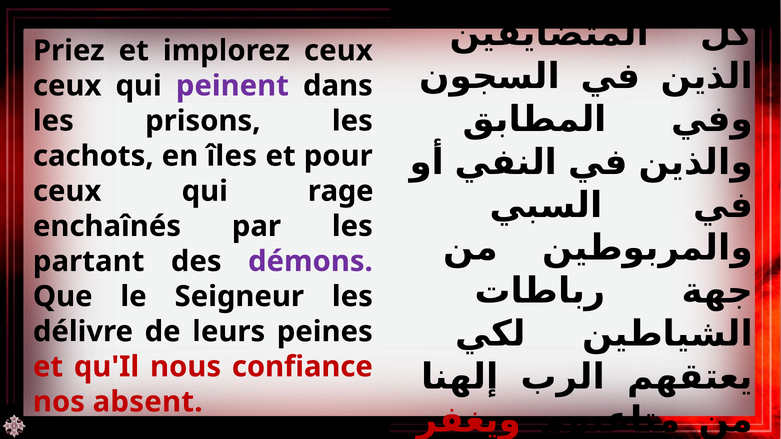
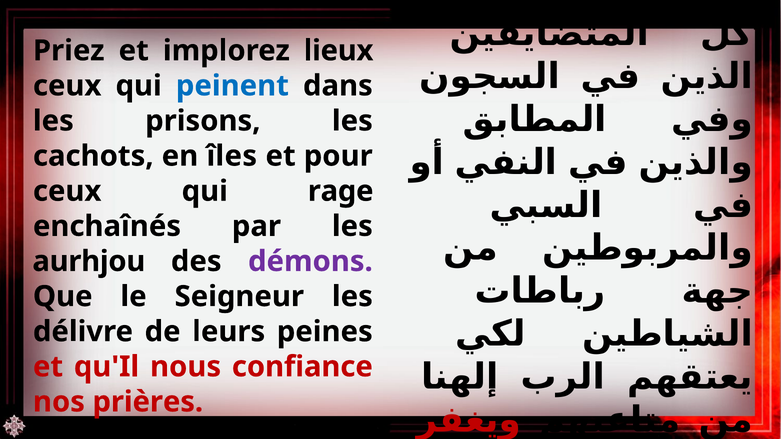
implorez ceux: ceux -> lieux (339, 51)
peinent colour: purple -> blue (232, 86)
partant: partant -> aurhjou (89, 262)
absent: absent -> prières (148, 402)
